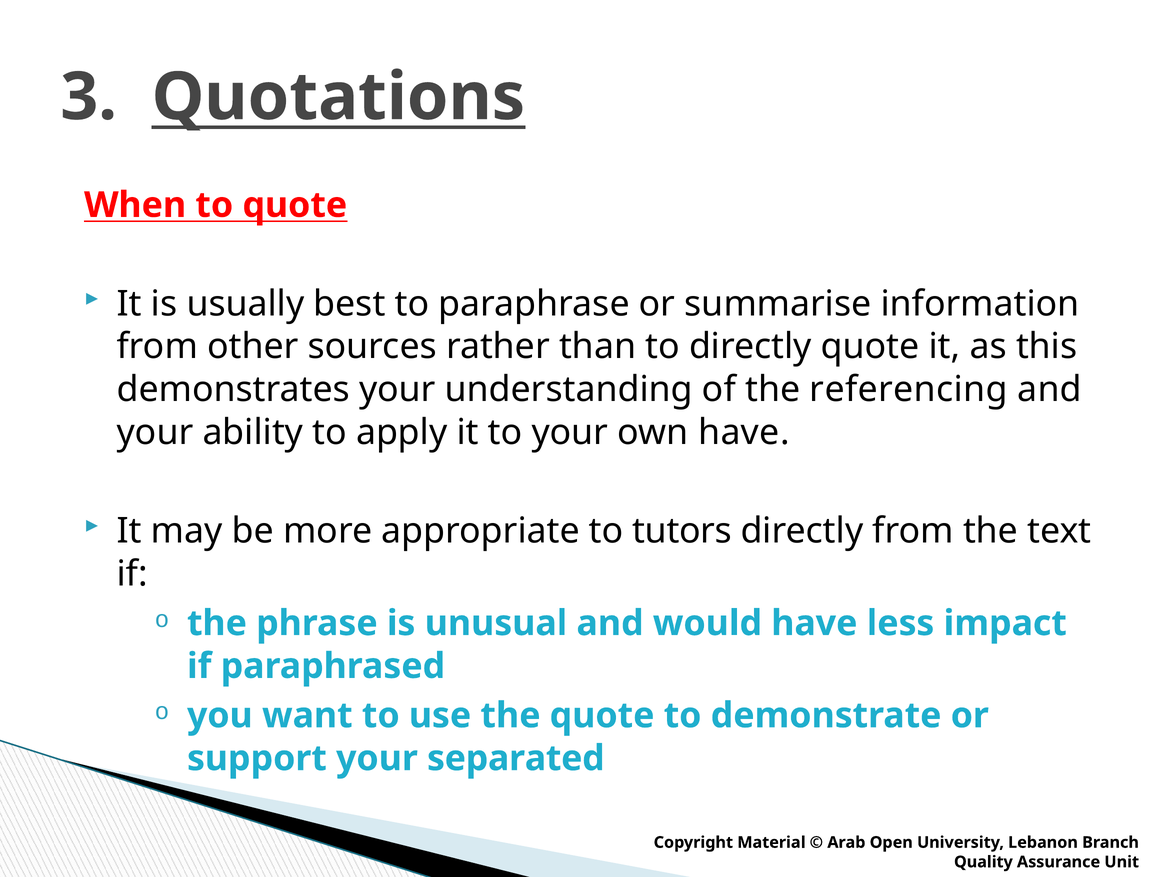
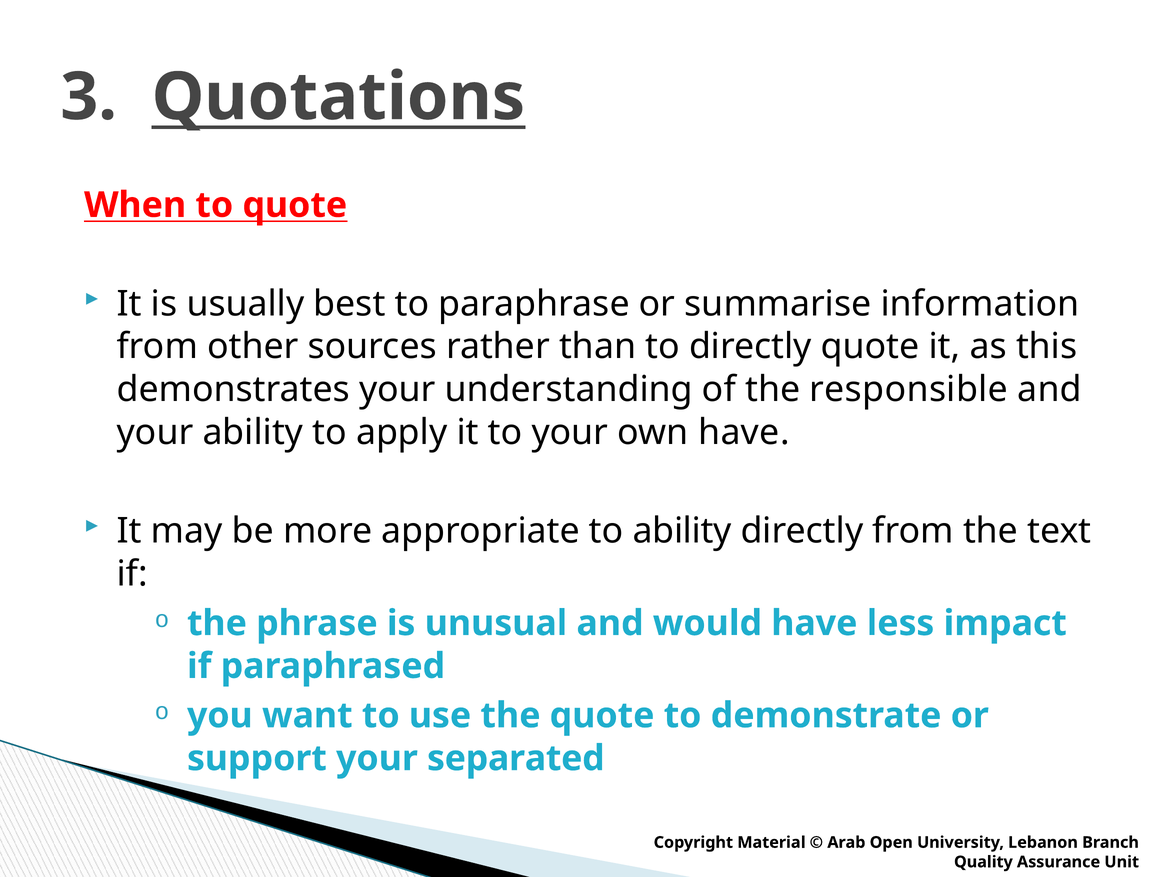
referencing: referencing -> responsible (909, 390)
to tutors: tutors -> ability (682, 531)
